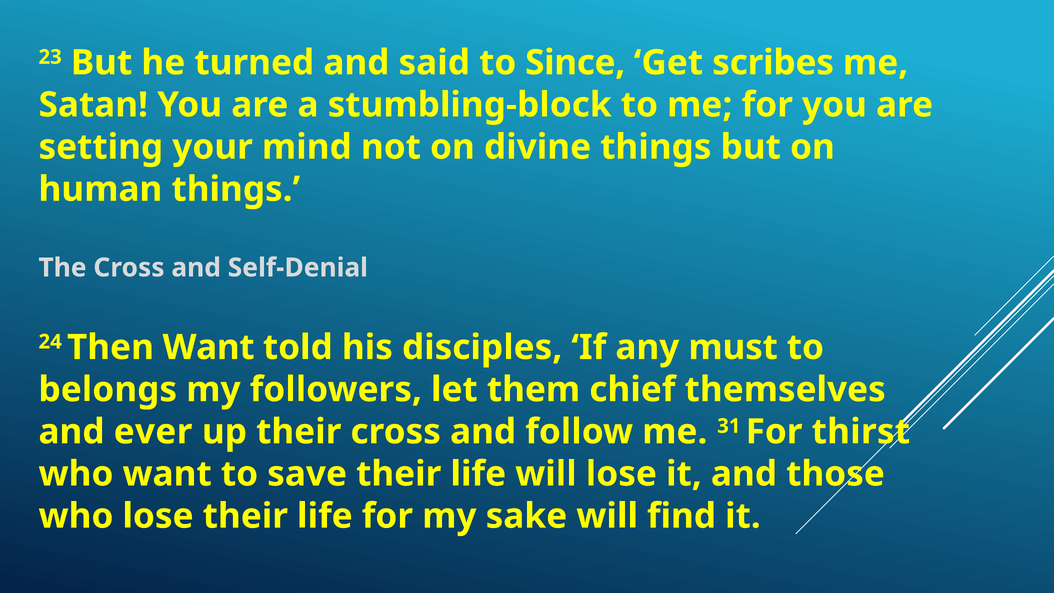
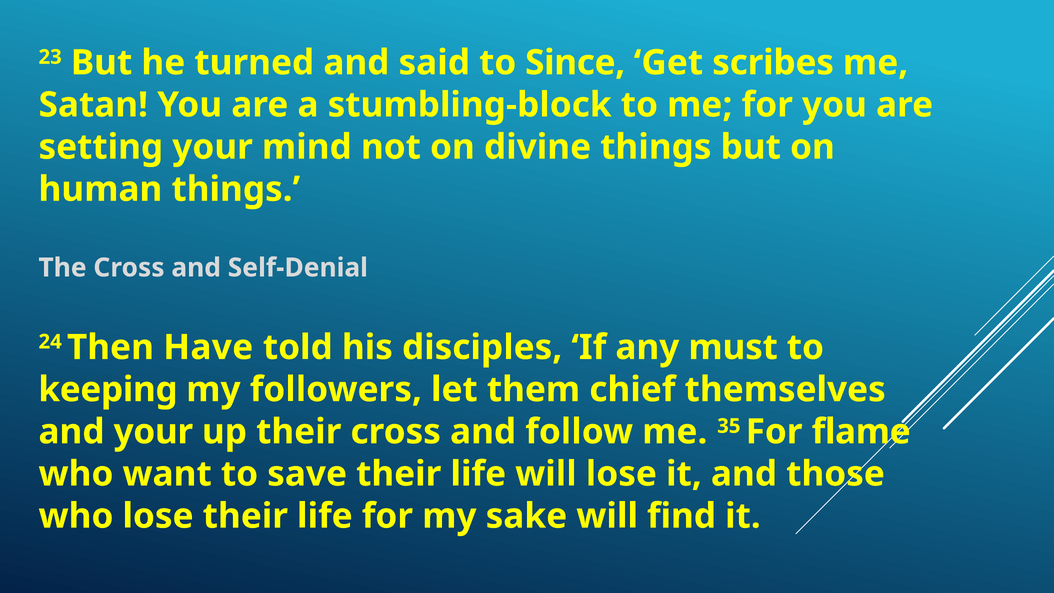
Then Want: Want -> Have (208, 347)
belongs: belongs -> keeping (108, 390)
and ever: ever -> your (153, 432)
31: 31 -> 35 (729, 426)
thirst: thirst -> flame (861, 432)
